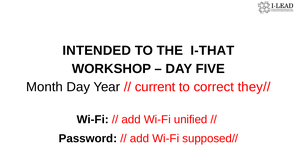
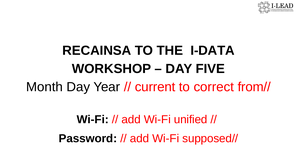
INTENDED: INTENDED -> RECAINSA (97, 51)
I-THAT: I-THAT -> I-DATA (213, 51)
they//: they// -> from// (254, 87)
